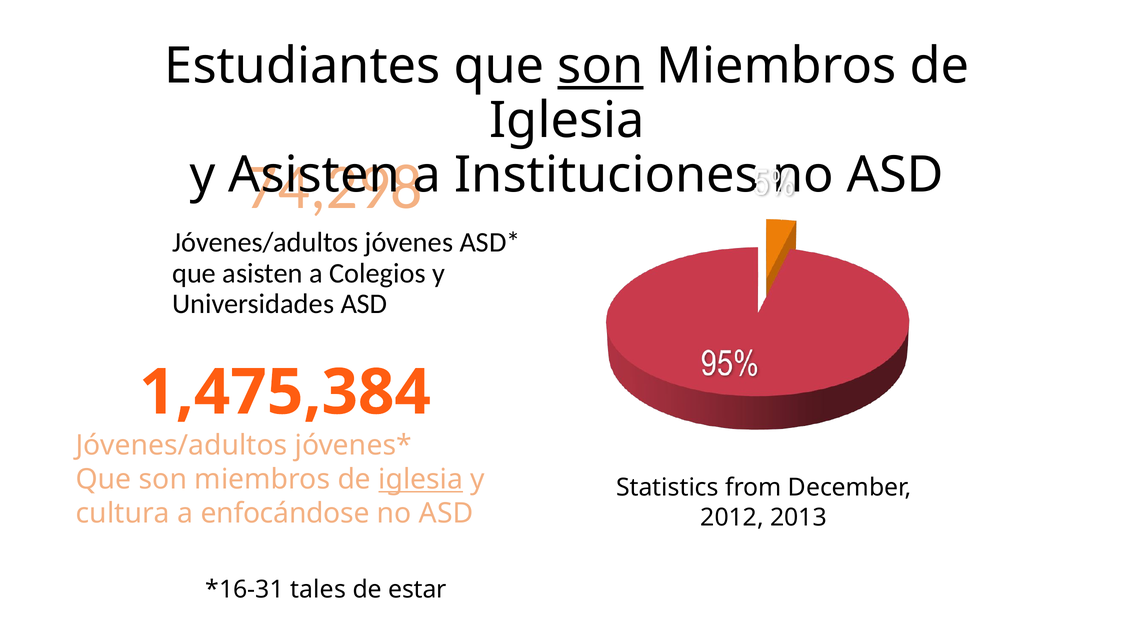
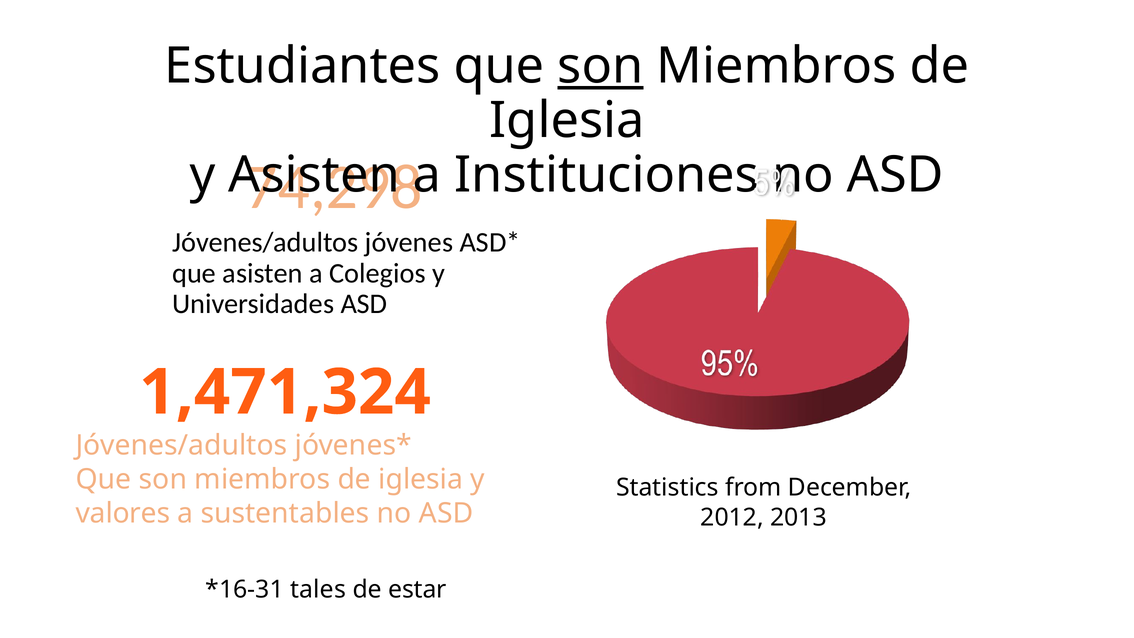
1,475,384: 1,475,384 -> 1,471,324 (285, 392)
iglesia underline: present -> none (421, 479)
cultura: cultura -> valores (123, 513)
enfocándose: enfocándose -> sustentables (285, 513)
